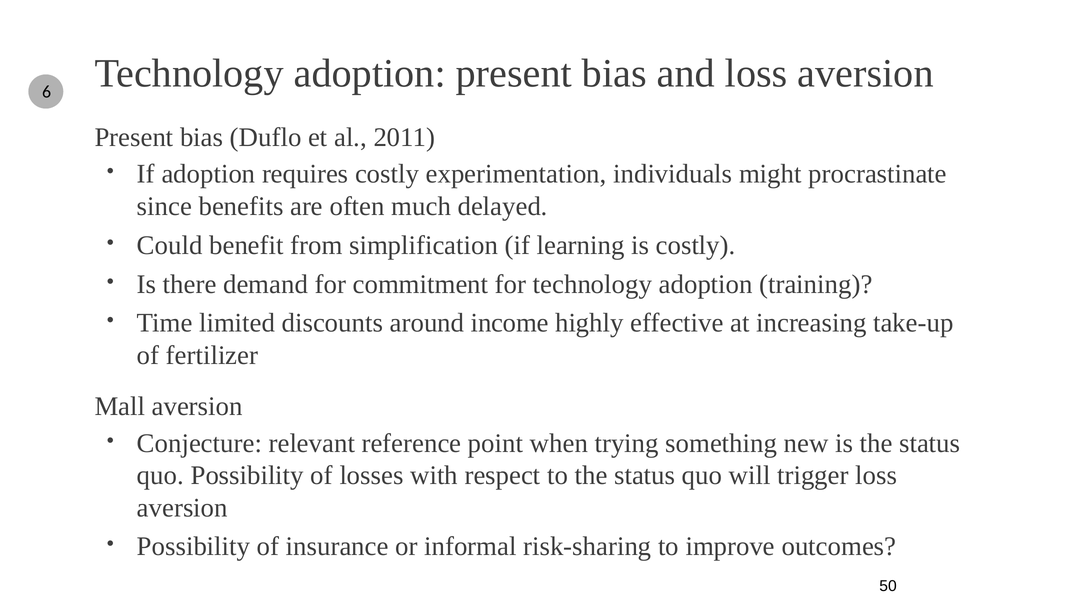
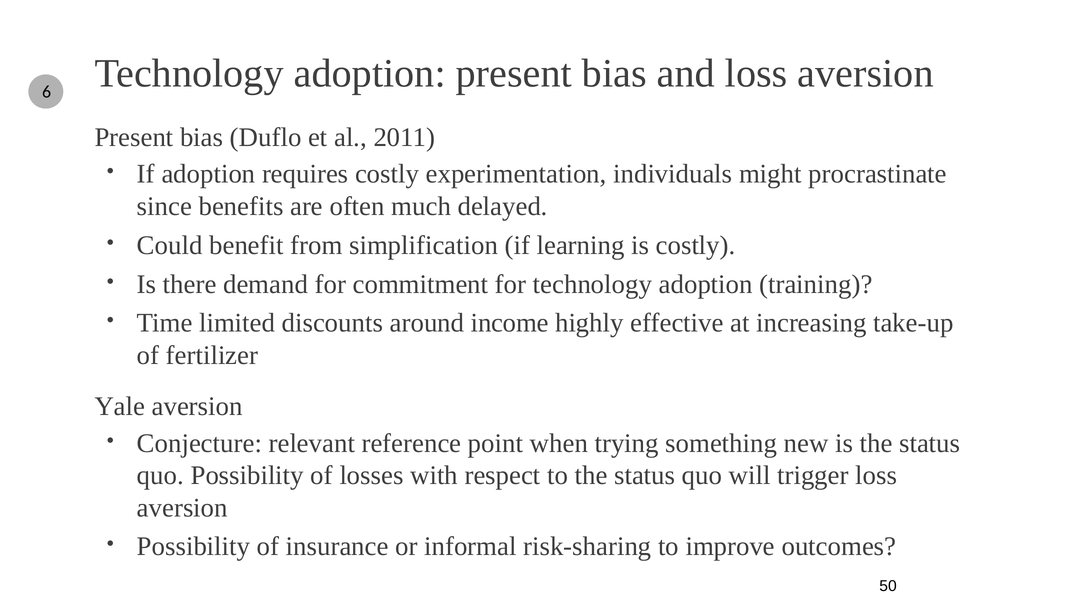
Mall: Mall -> Yale (120, 406)
